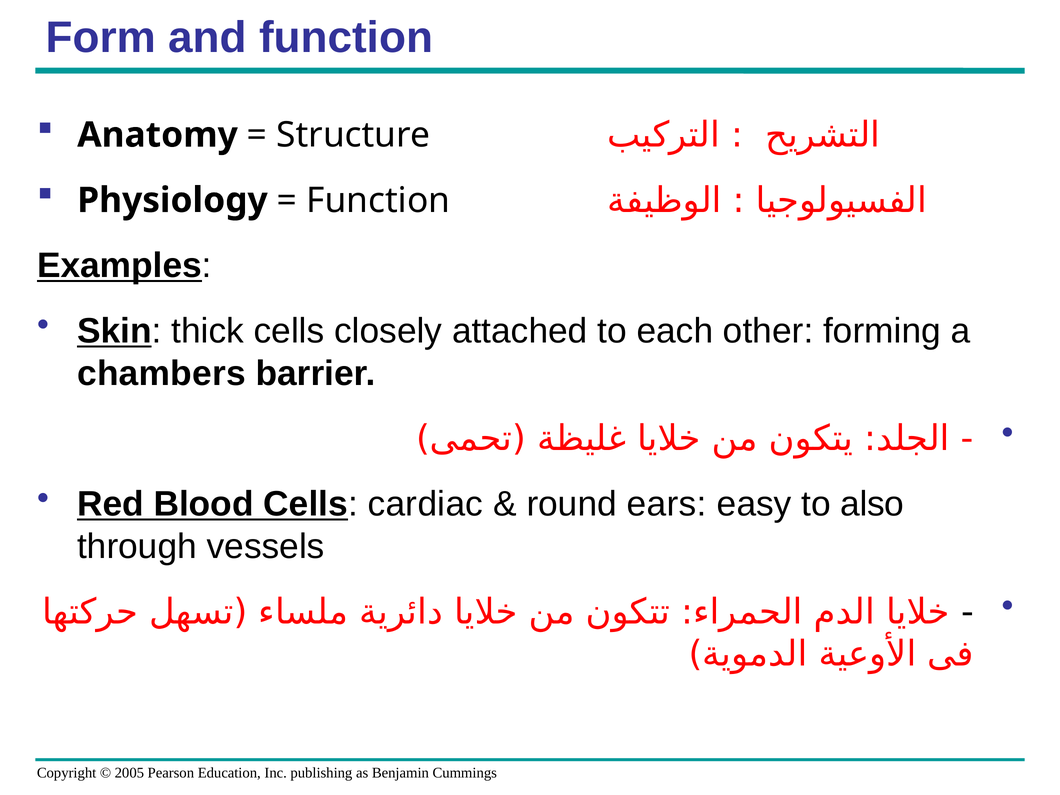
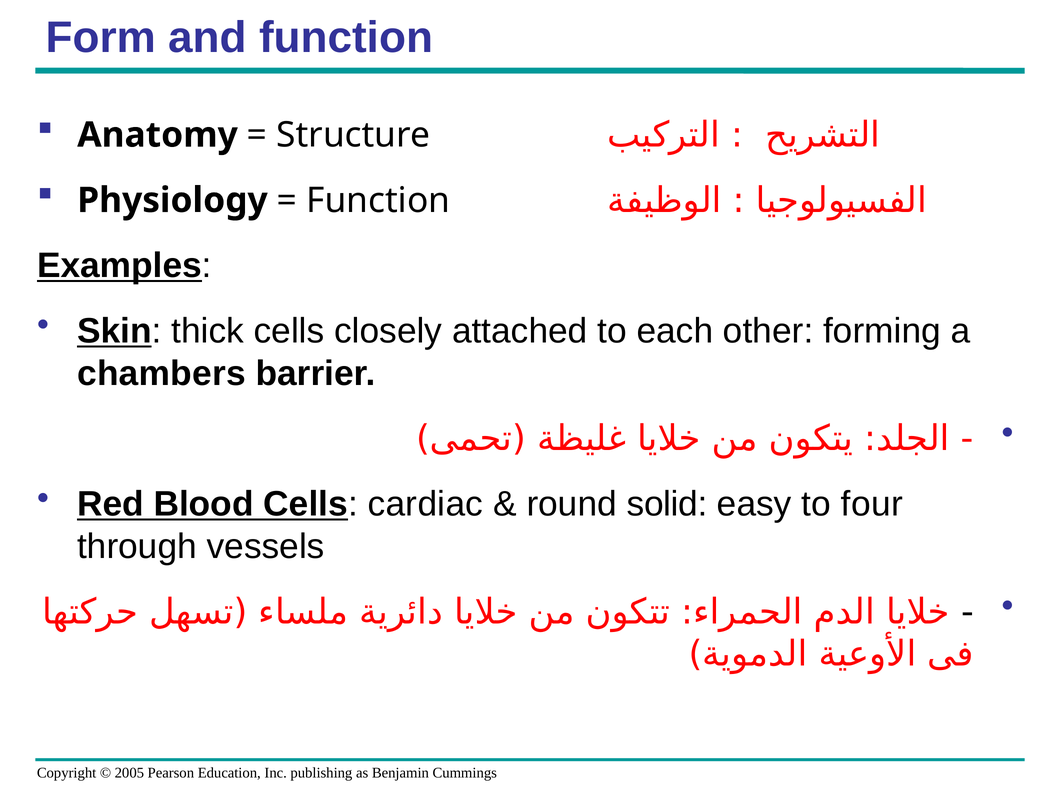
ears: ears -> solid (667, 504)
also: also -> four (872, 504)
